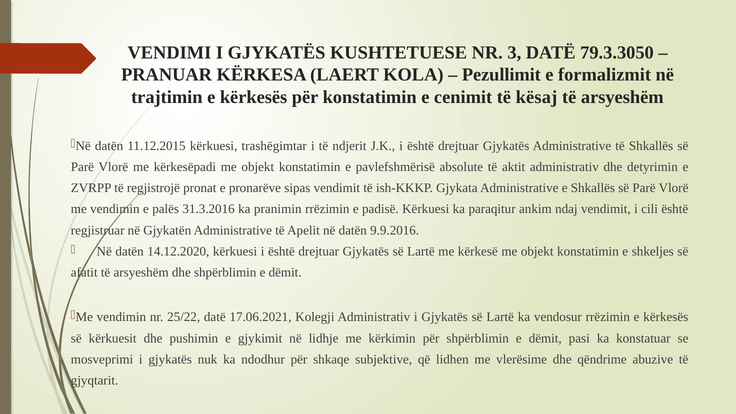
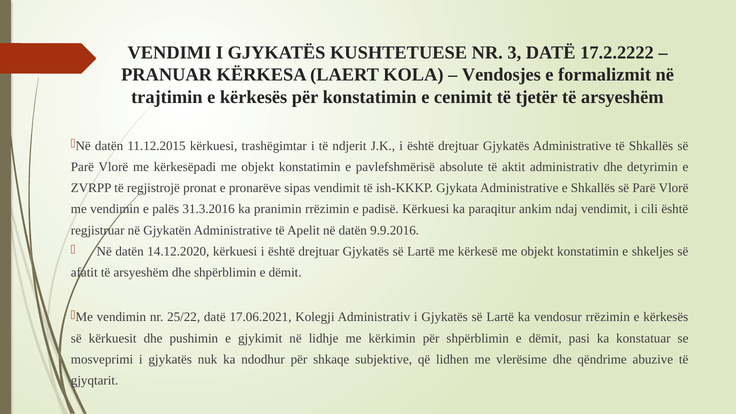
79.3.3050: 79.3.3050 -> 17.2.2222 (617, 53)
Pezullimit: Pezullimit -> Vendosjes (501, 75)
kësaj: kësaj -> tjetër (537, 97)
